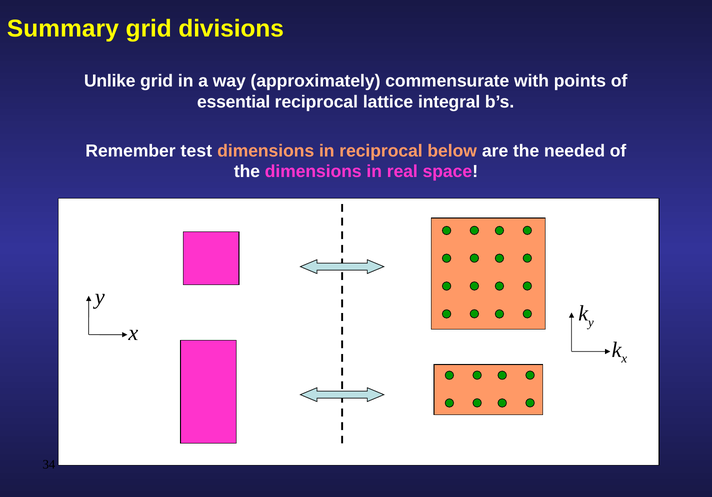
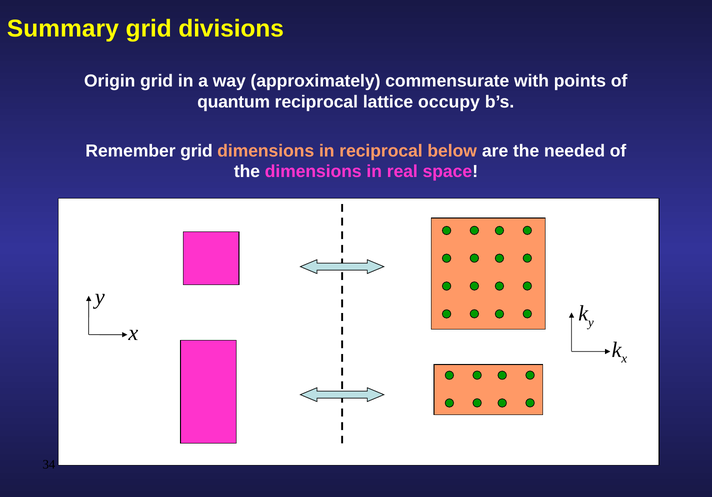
Unlike: Unlike -> Origin (110, 81)
essential: essential -> quantum (234, 102)
integral: integral -> occupy (449, 102)
Remember test: test -> grid (196, 151)
